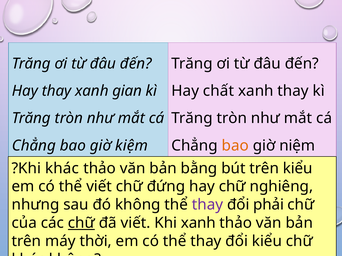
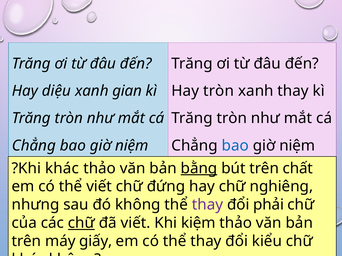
Hay thay: thay -> diệu (56, 91)
Hay chất: chất -> tròn (219, 91)
kiệm: kiệm -> niệm (132, 146)
bao colour: orange -> blue (235, 146)
bằng underline: none -> present (199, 169)
trên kiểu: kiểu -> chất (298, 169)
Khi xanh: xanh -> kiệm (198, 223)
thời: thời -> giấy (96, 242)
